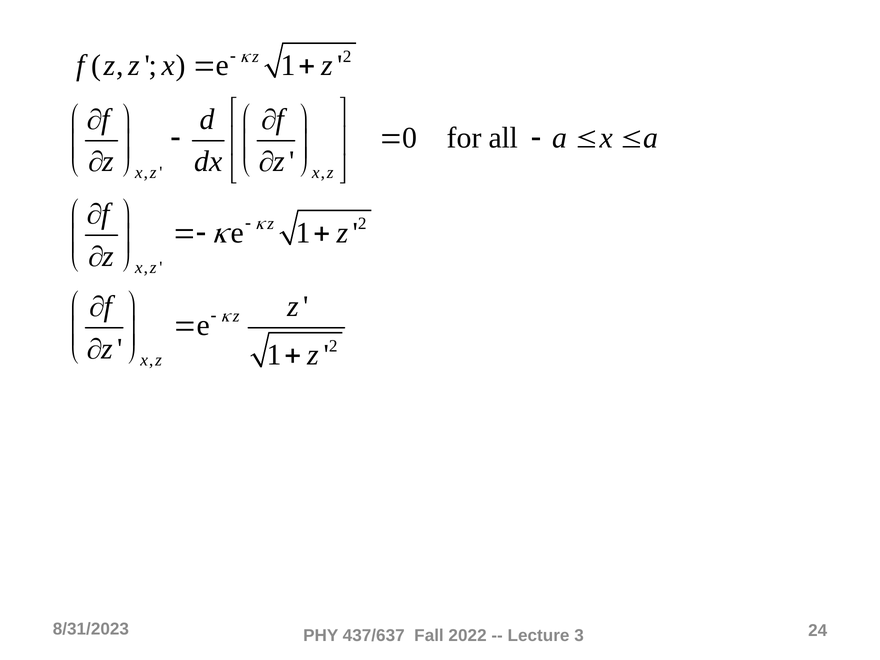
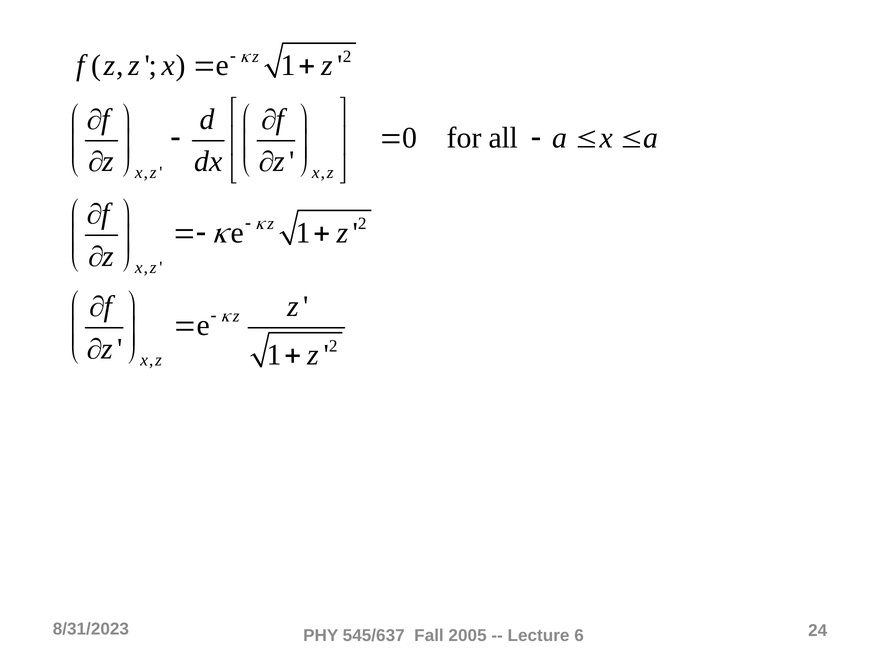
437/637: 437/637 -> 545/637 (374, 635)
2022: 2022 -> 2005 (468, 635)
3: 3 -> 6 (579, 635)
